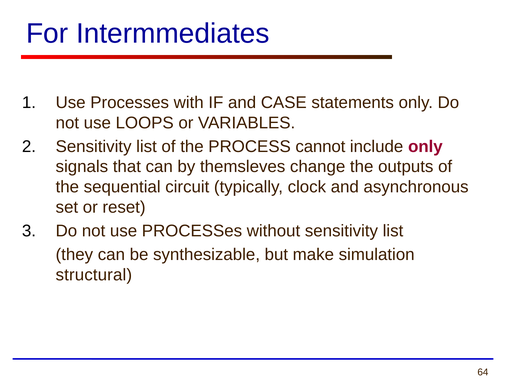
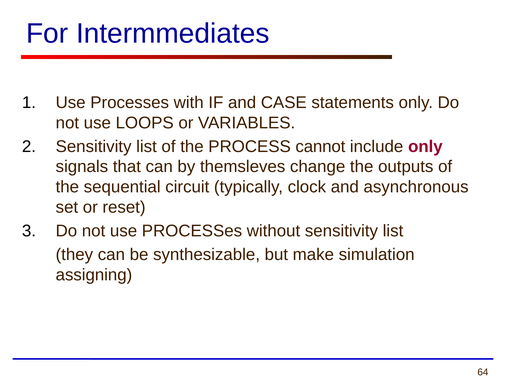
structural: structural -> assigning (94, 274)
